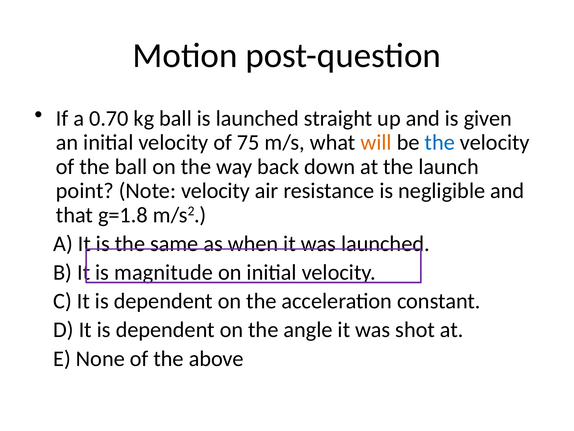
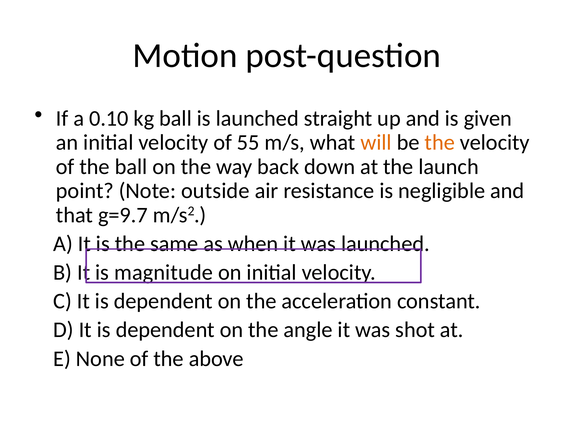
0.70: 0.70 -> 0.10 (109, 118)
75: 75 -> 55 (248, 142)
the colour: blue -> orange (440, 142)
Note velocity: velocity -> outside (215, 191)
g=1.8: g=1.8 -> g=9.7 (123, 215)
